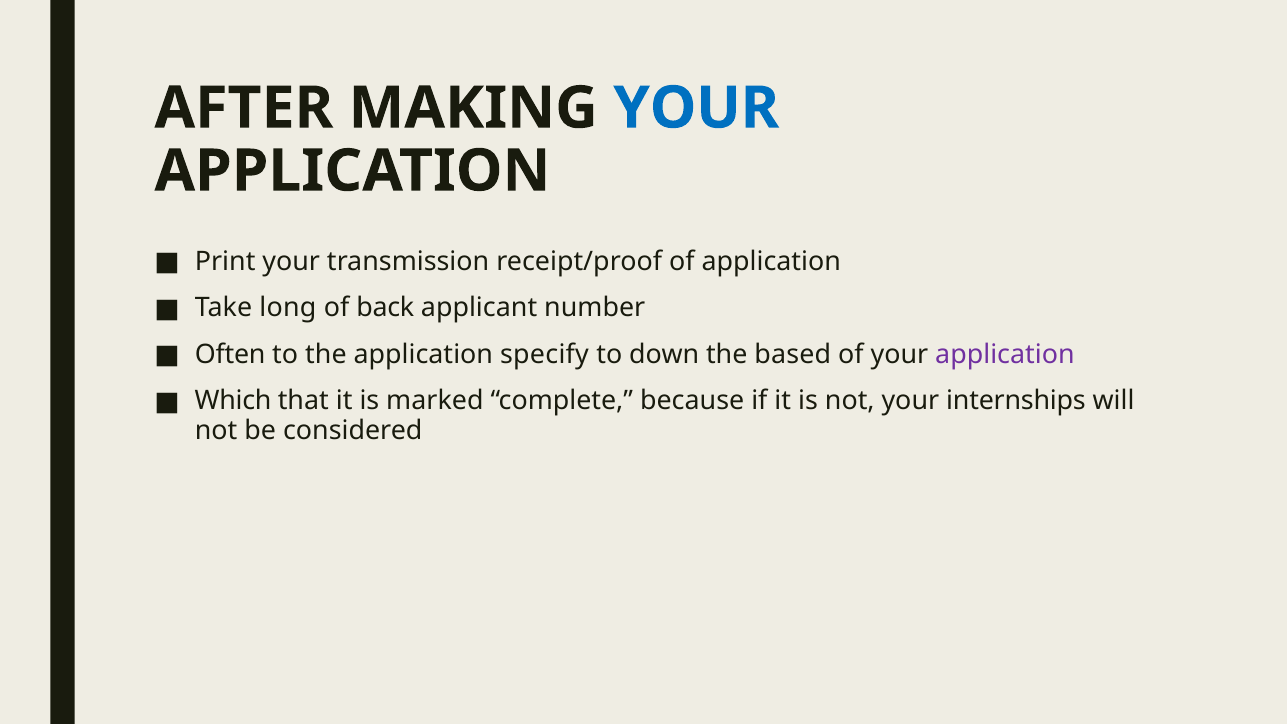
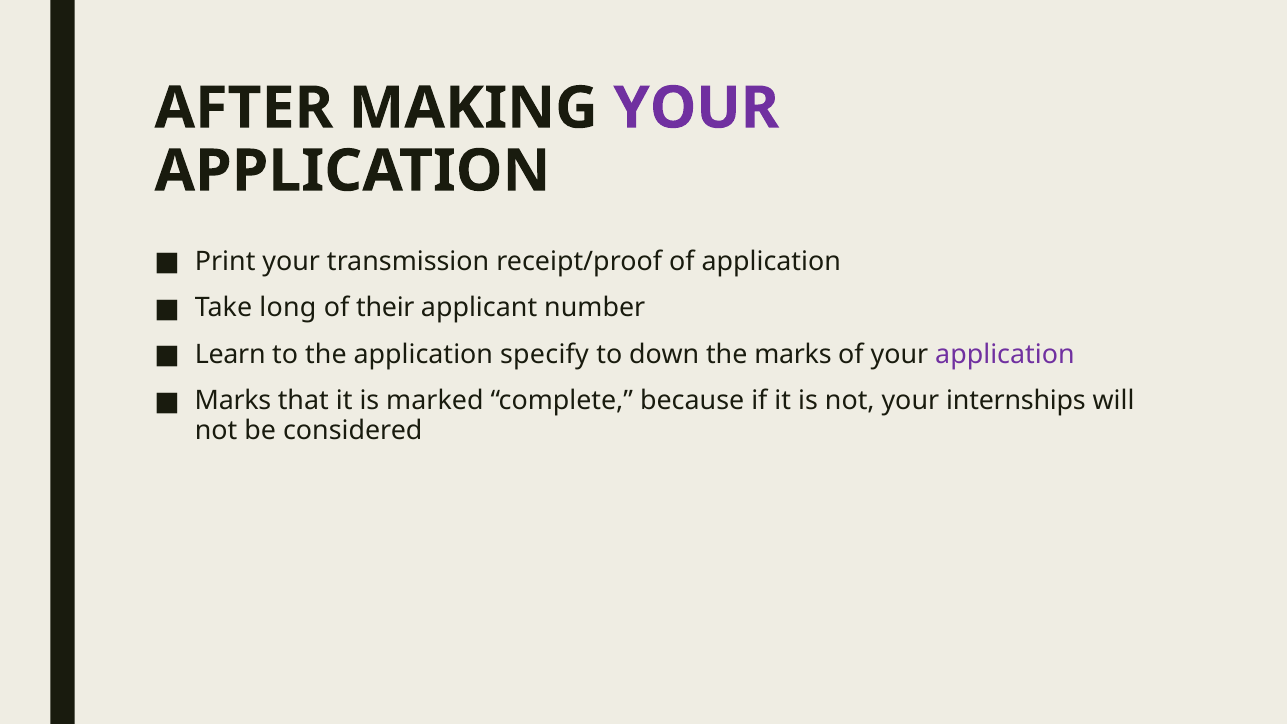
YOUR colour: blue -> purple (696, 108)
back: back -> their (385, 308)
Often: Often -> Learn (230, 354)
the based: based -> marks (793, 354)
Which: Which -> Marks (233, 401)
